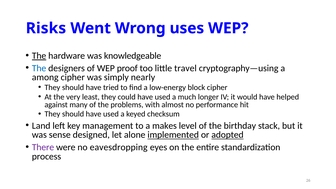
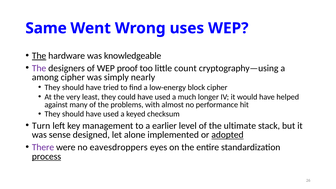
Risks: Risks -> Same (46, 28)
The colour: blue -> purple (39, 68)
travel: travel -> count (185, 68)
Land: Land -> Turn (41, 126)
makes: makes -> earlier (165, 126)
birthday: birthday -> ultimate (240, 126)
implemented underline: present -> none (173, 135)
eavesdropping: eavesdropping -> eavesdroppers (119, 147)
process underline: none -> present (47, 156)
